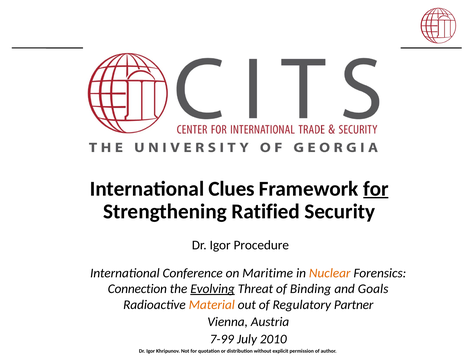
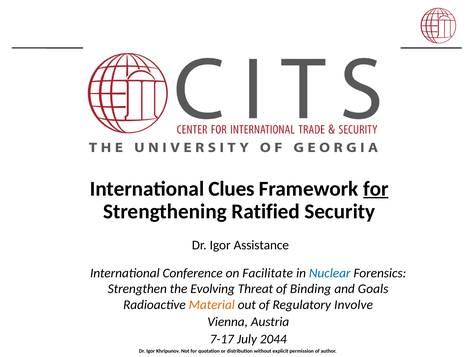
Procedure: Procedure -> Assistance (261, 245)
Maritime: Maritime -> Facilitate (268, 273)
Nuclear colour: orange -> blue (330, 273)
Connection: Connection -> Strengthen (137, 289)
Evolving underline: present -> none (213, 289)
Partner: Partner -> Involve (354, 305)
7-99: 7-99 -> 7-17 (222, 339)
2010: 2010 -> 2044 (273, 339)
